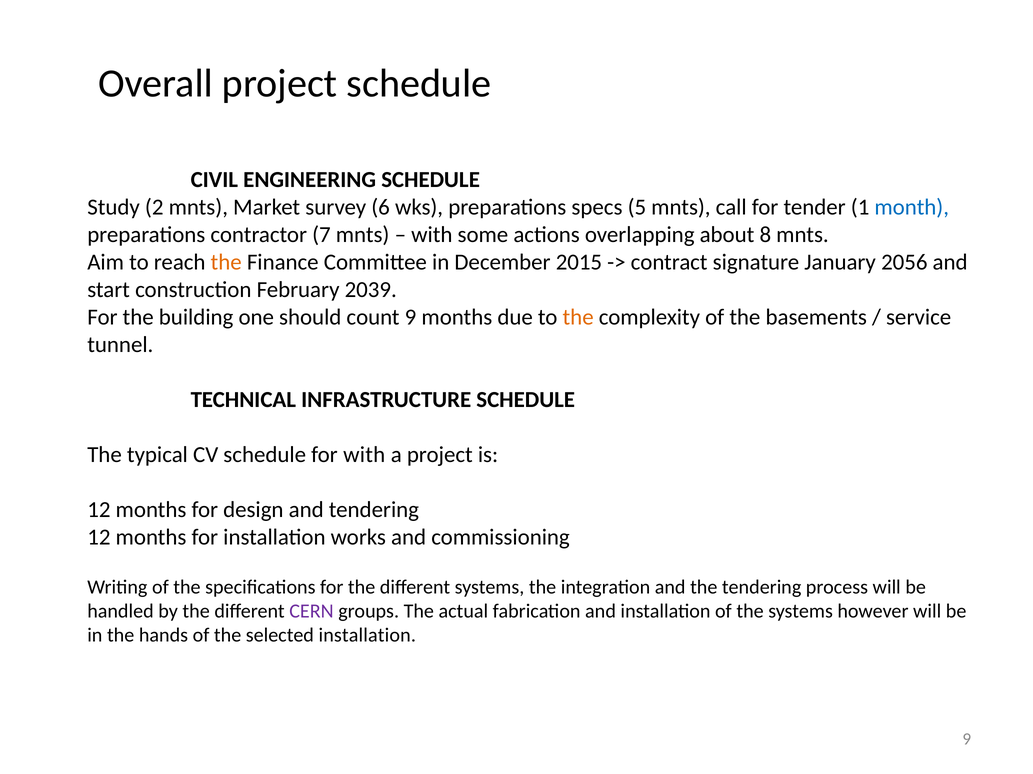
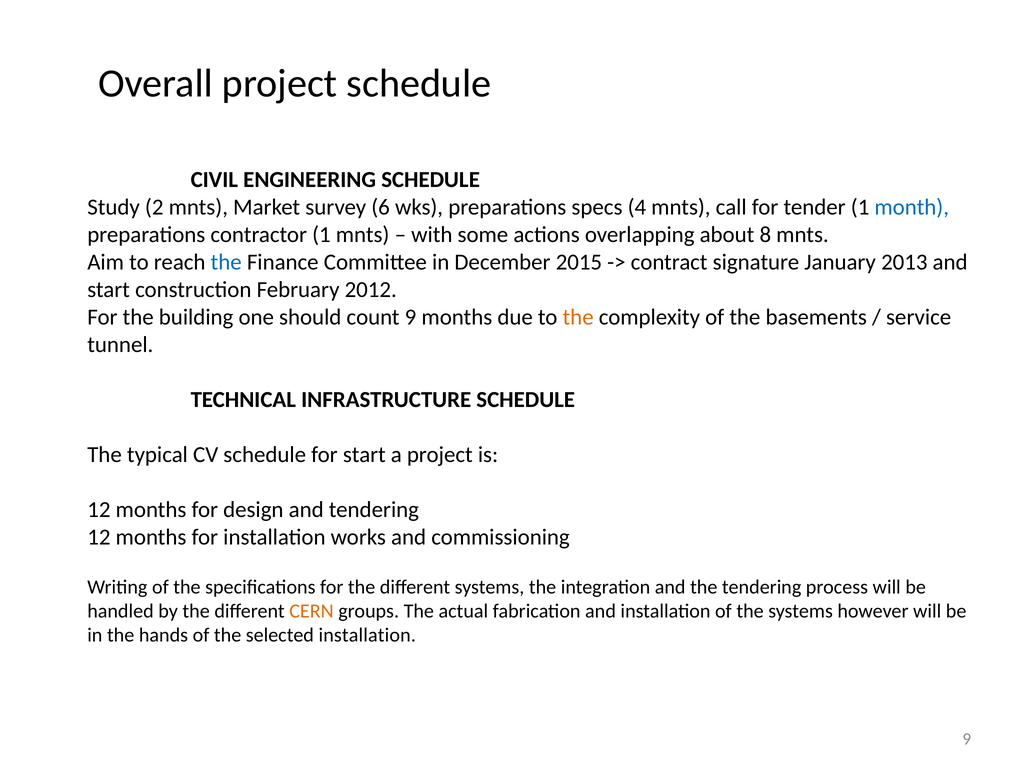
5: 5 -> 4 (637, 208)
contractor 7: 7 -> 1 (321, 235)
the colour: orange -> blue (226, 263)
2056: 2056 -> 2013 (904, 263)
2039: 2039 -> 2012 (371, 290)
for with: with -> start (364, 455)
CERN colour: purple -> orange (311, 612)
